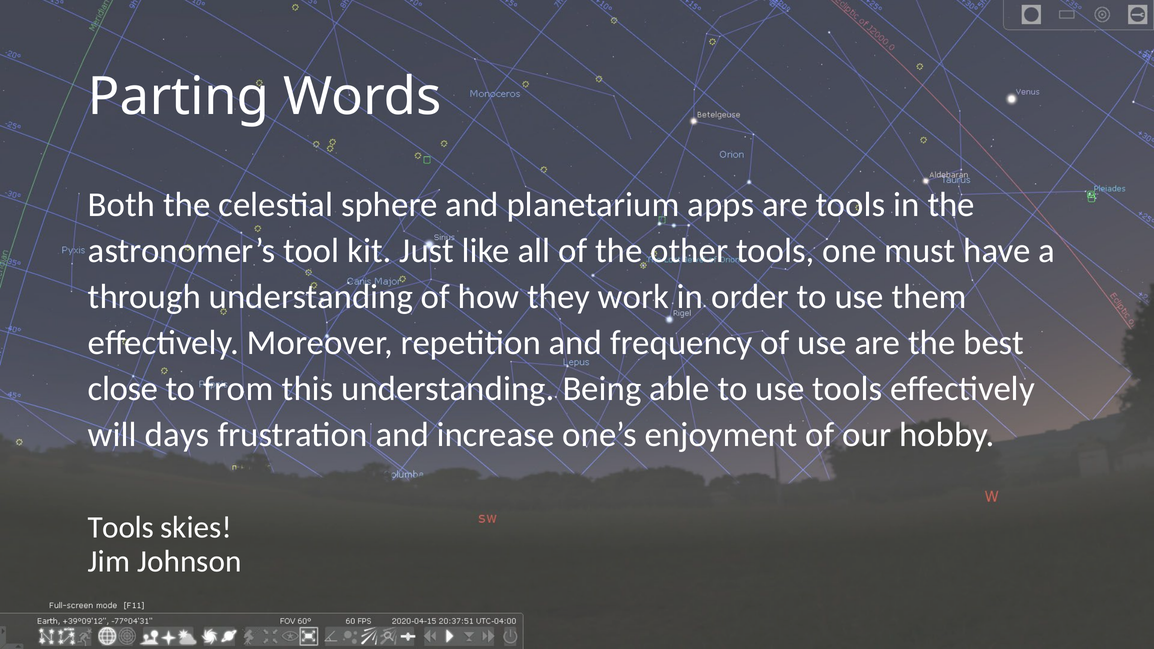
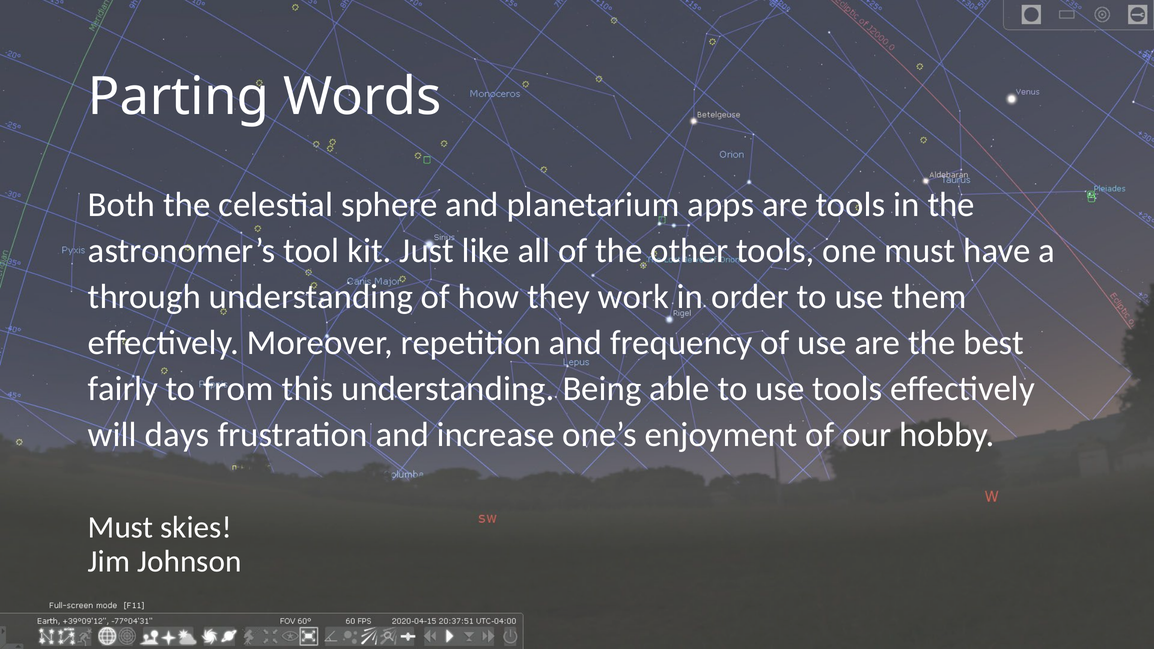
close: close -> fairly (123, 389)
Tools: Tools -> Must (121, 528)
